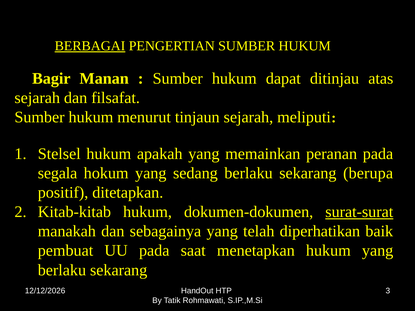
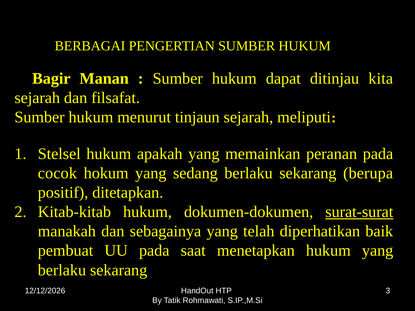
BERBAGAI underline: present -> none (90, 46)
atas: atas -> kita (381, 79)
segala: segala -> cocok (57, 173)
